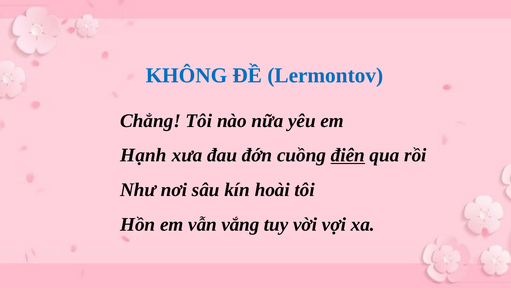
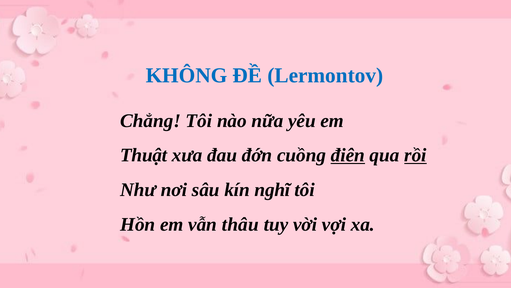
Hạnh: Hạnh -> Thuật (144, 155)
rồi underline: none -> present (415, 155)
hoài: hoài -> nghĩ (272, 189)
vắng: vắng -> thâu (240, 224)
